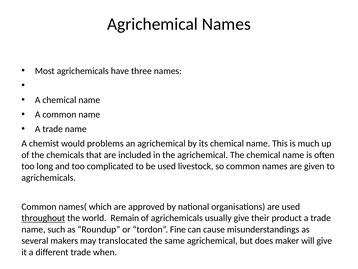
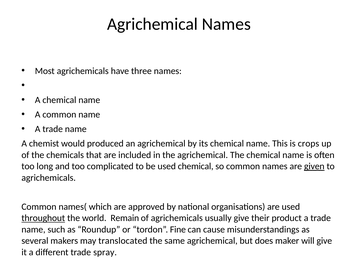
problems: problems -> produced (105, 143)
much: much -> crops (308, 143)
used livestock: livestock -> chemical (196, 166)
given underline: none -> present (314, 166)
when: when -> spray (105, 252)
